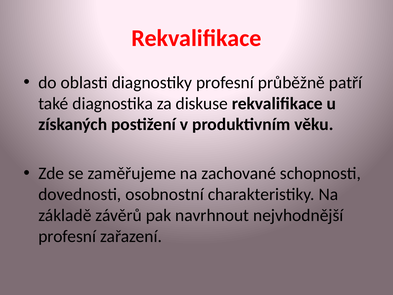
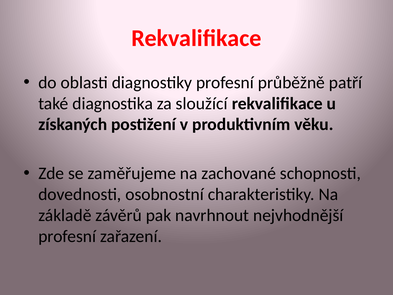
diskuse: diskuse -> sloužící (202, 103)
